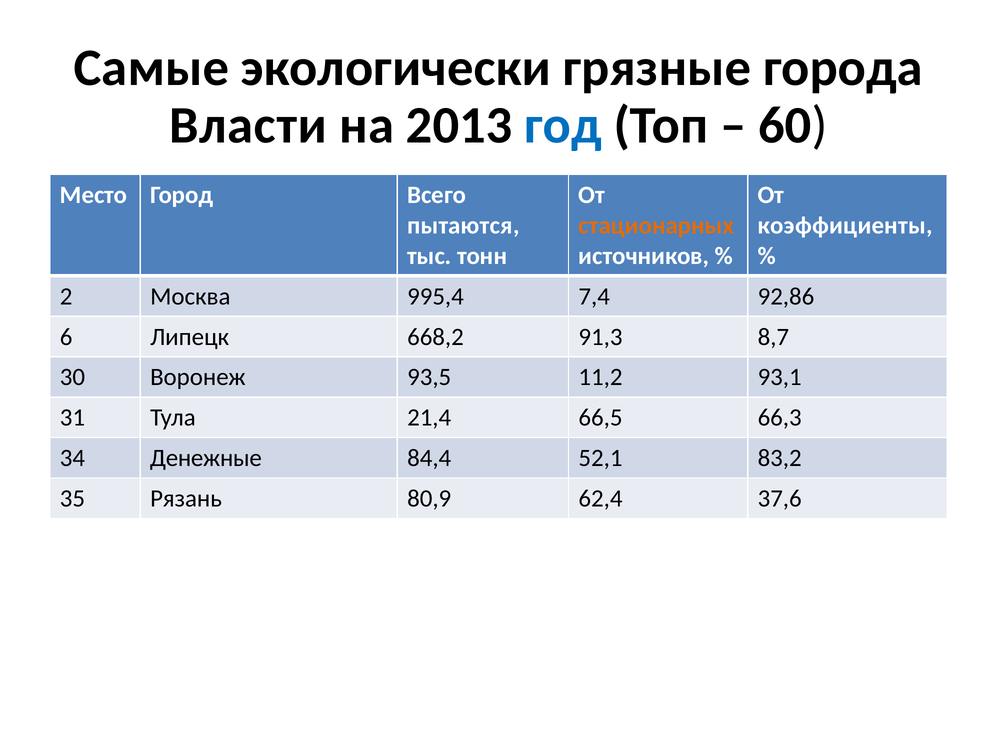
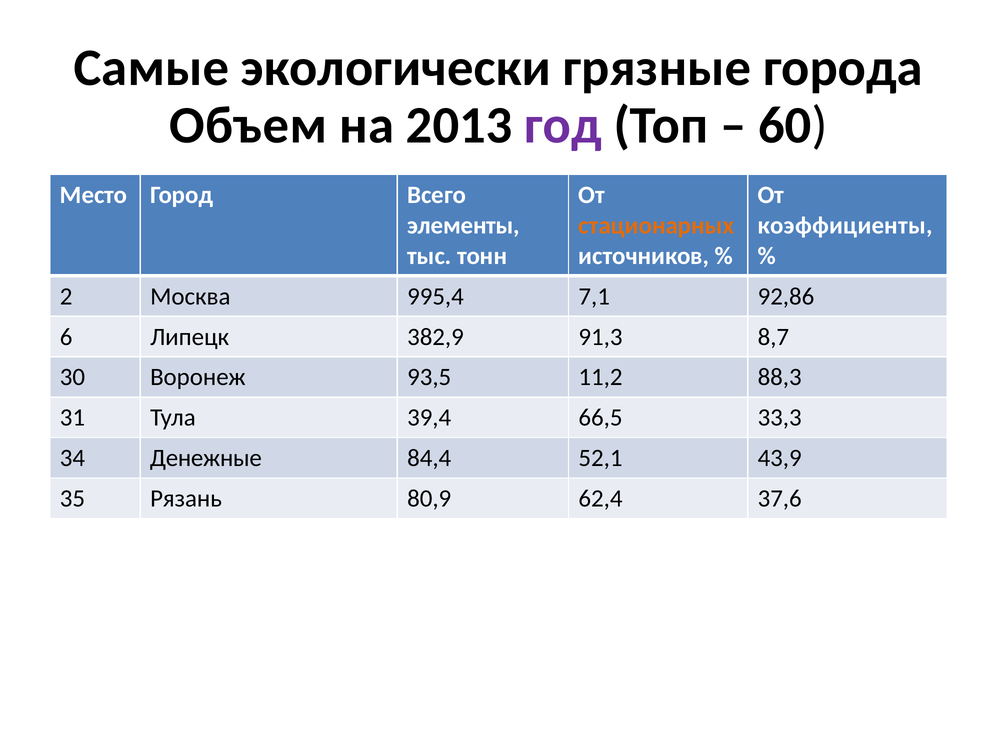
Власти: Власти -> Объем (248, 126)
год colour: blue -> purple (563, 126)
пытаются: пытаются -> элементы (463, 225)
7,4: 7,4 -> 7,1 (594, 296)
668,2: 668,2 -> 382,9 (435, 337)
93,1: 93,1 -> 88,3 (780, 377)
21,4: 21,4 -> 39,4 (429, 418)
66,3: 66,3 -> 33,3 (780, 418)
83,2: 83,2 -> 43,9 (780, 458)
